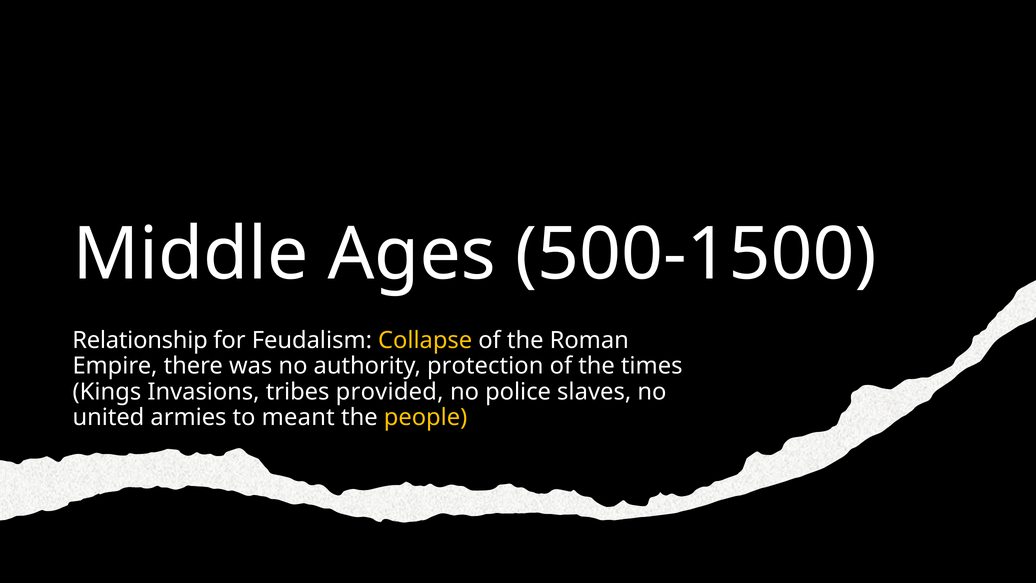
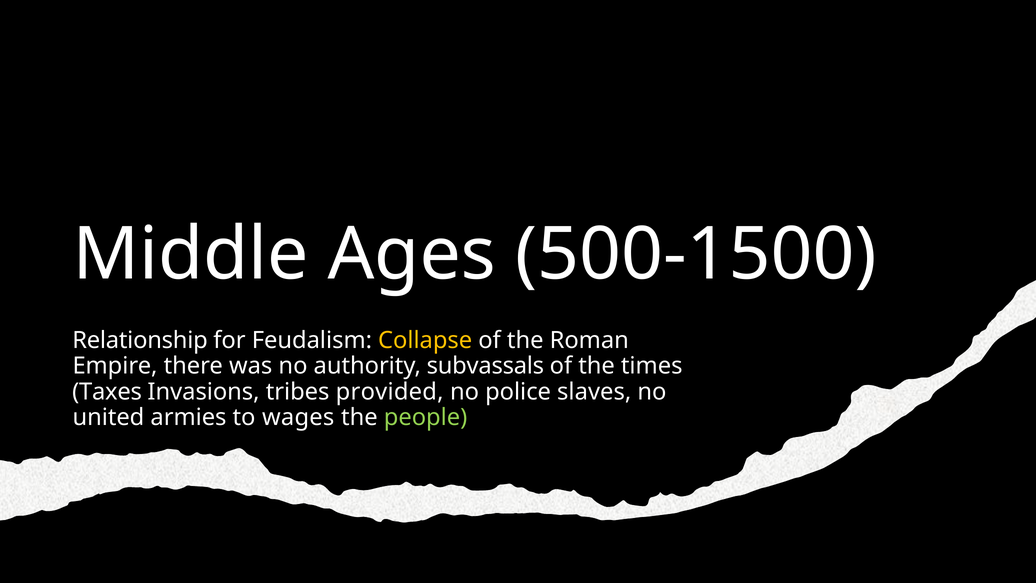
protection: protection -> subvassals (485, 366)
Kings: Kings -> Taxes (107, 391)
meant: meant -> wages (298, 417)
people colour: yellow -> light green (426, 417)
